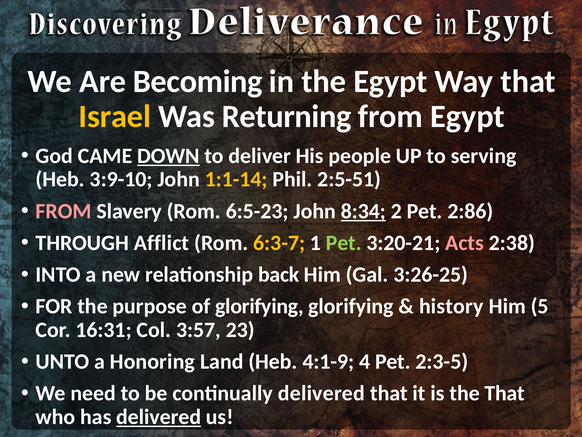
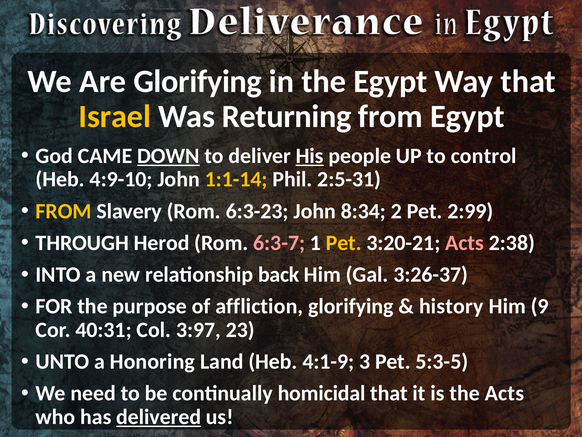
Are Becoming: Becoming -> Glorifying (198, 81)
His underline: none -> present (310, 156)
serving: serving -> control (484, 156)
3:9-10: 3:9-10 -> 4:9-10 (121, 179)
2:5-51: 2:5-51 -> 2:5-31 (349, 179)
FROM colour: pink -> yellow (64, 211)
6:5-23: 6:5-23 -> 6:3-23 (257, 211)
8:34 underline: present -> none (363, 211)
2:86: 2:86 -> 2:99 (470, 211)
Afflict: Afflict -> Herod (162, 243)
6:3-7 colour: yellow -> pink (279, 243)
Pet colour: light green -> yellow (344, 243)
3:26-25: 3:26-25 -> 3:26-37 (431, 274)
of glorifying: glorifying -> affliction (259, 306)
5: 5 -> 9 (540, 306)
16:31: 16:31 -> 40:31 (104, 330)
3:57: 3:57 -> 3:97 (198, 330)
4: 4 -> 3 (365, 361)
2:3-5: 2:3-5 -> 5:3-5 (442, 361)
continually delivered: delivered -> homicidal (322, 393)
the That: That -> Acts (504, 393)
